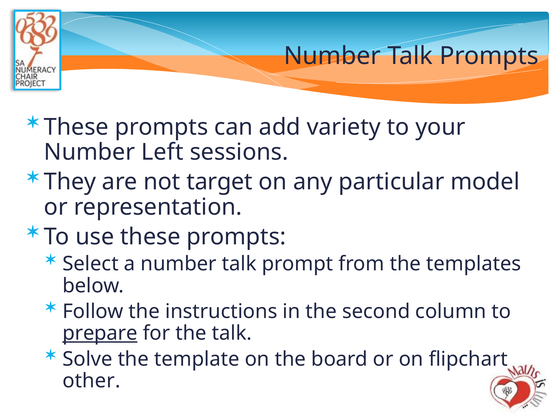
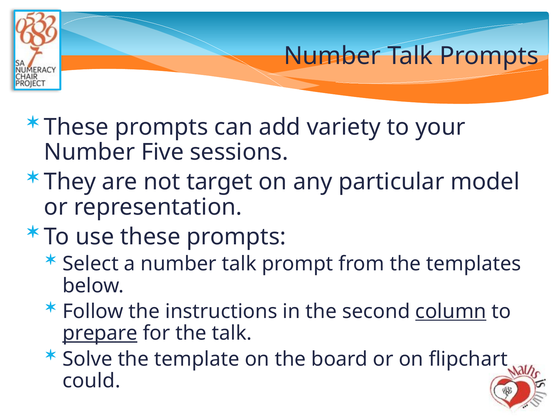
Left: Left -> Five (162, 152)
column underline: none -> present (451, 311)
other: other -> could (91, 381)
